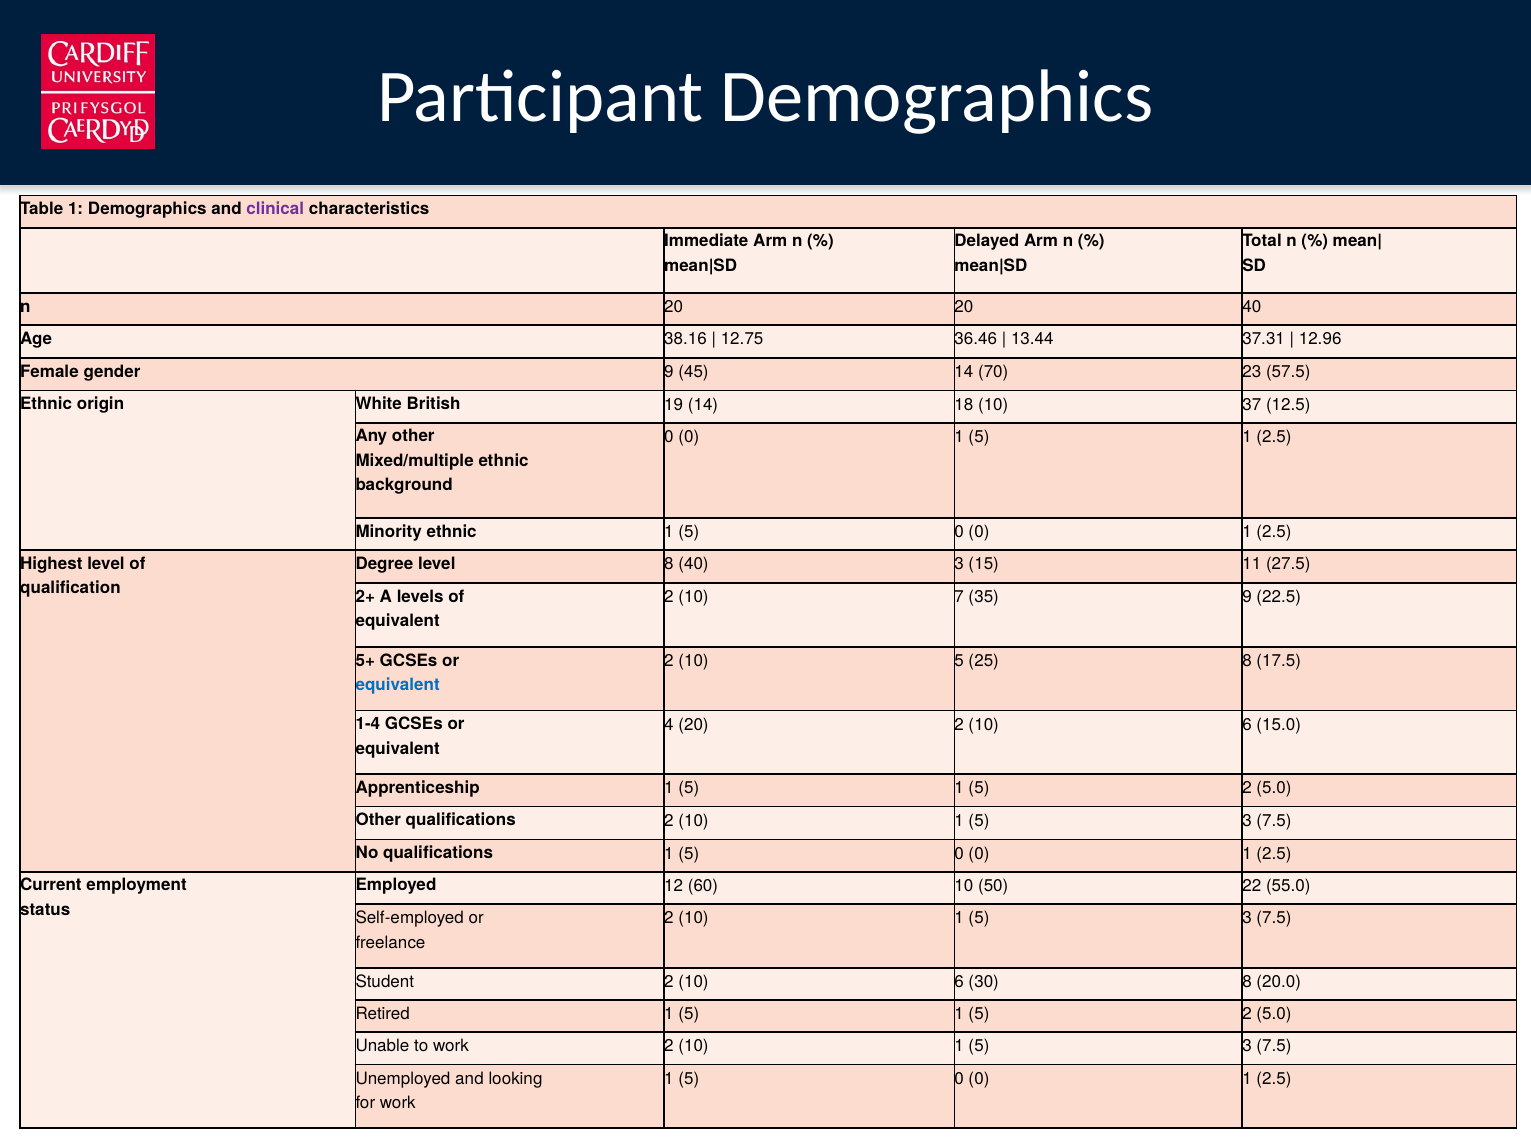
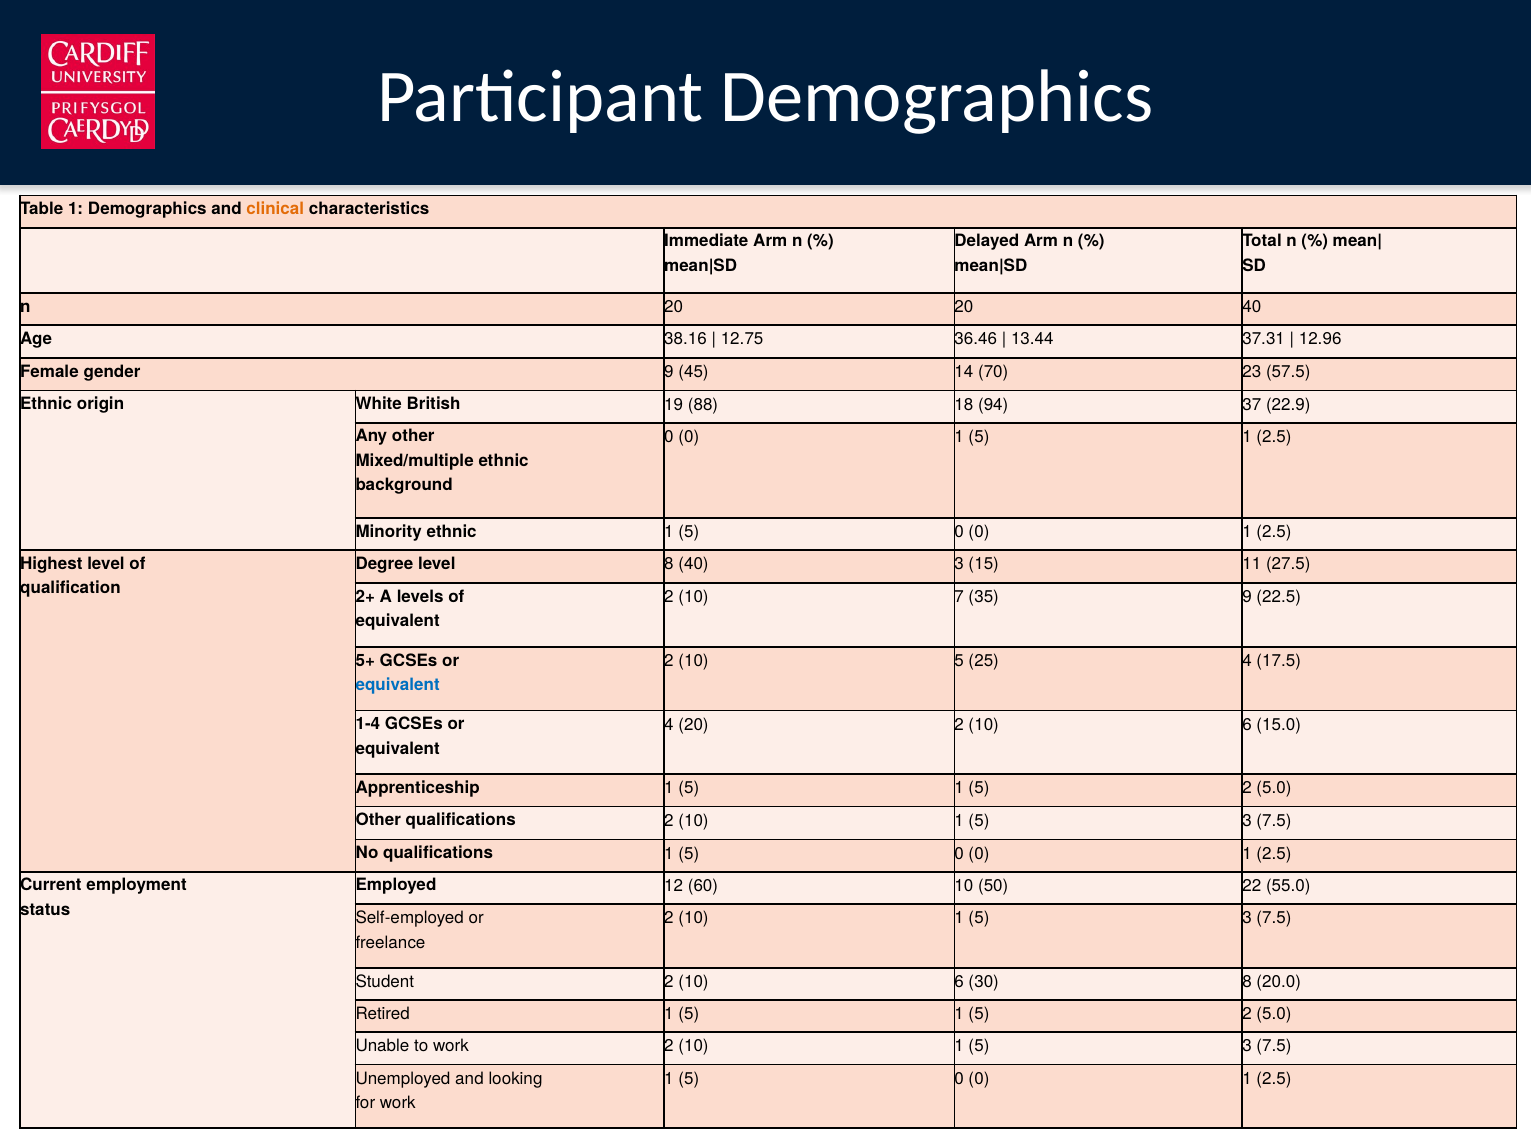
clinical colour: purple -> orange (275, 209)
19 14: 14 -> 88 (703, 405)
18 10: 10 -> 94 (993, 405)
12.5: 12.5 -> 22.9 (1288, 405)
25 8: 8 -> 4 (1247, 661)
